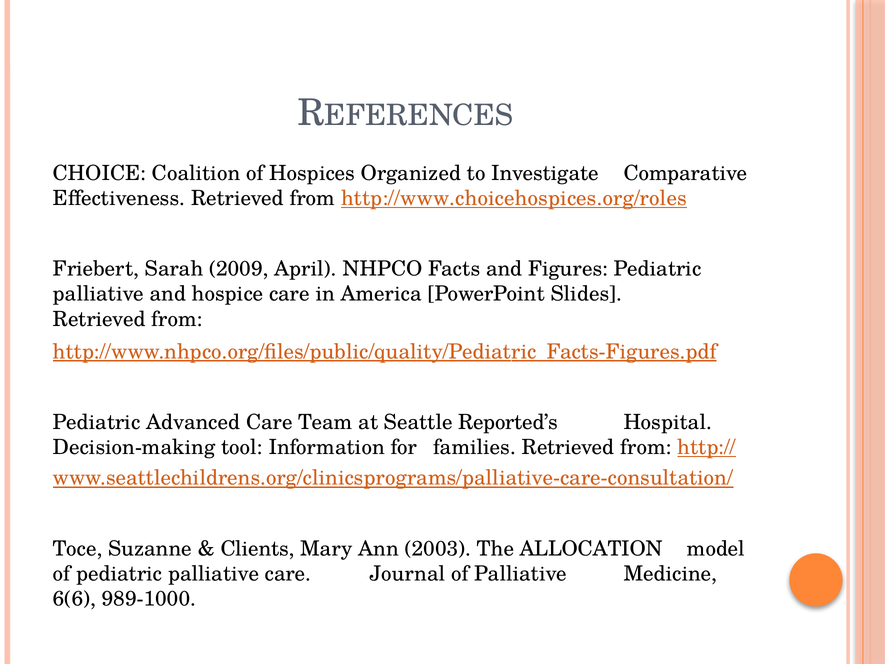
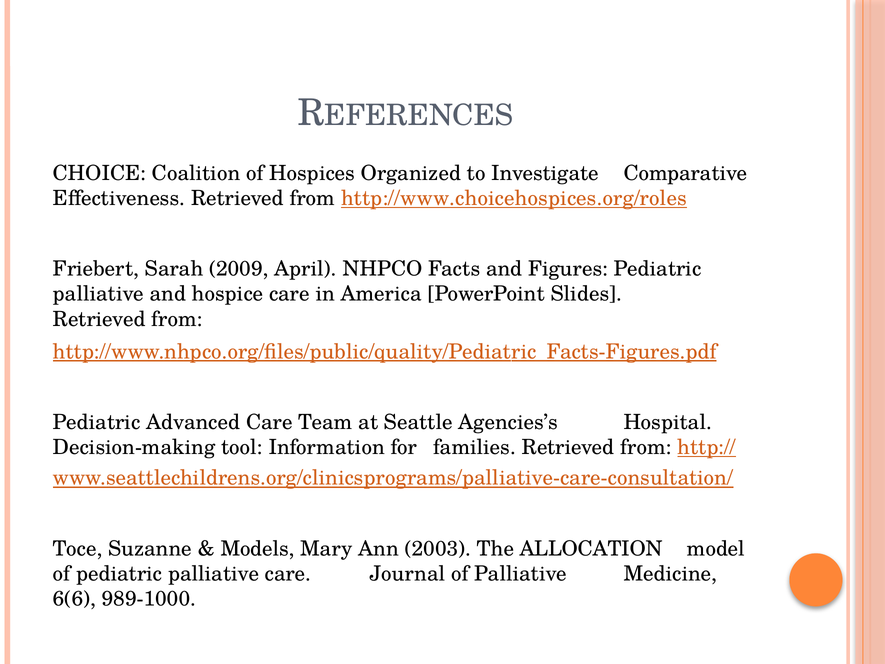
Reported’s: Reported’s -> Agencies’s (508, 422)
Clients: Clients -> Models (258, 548)
